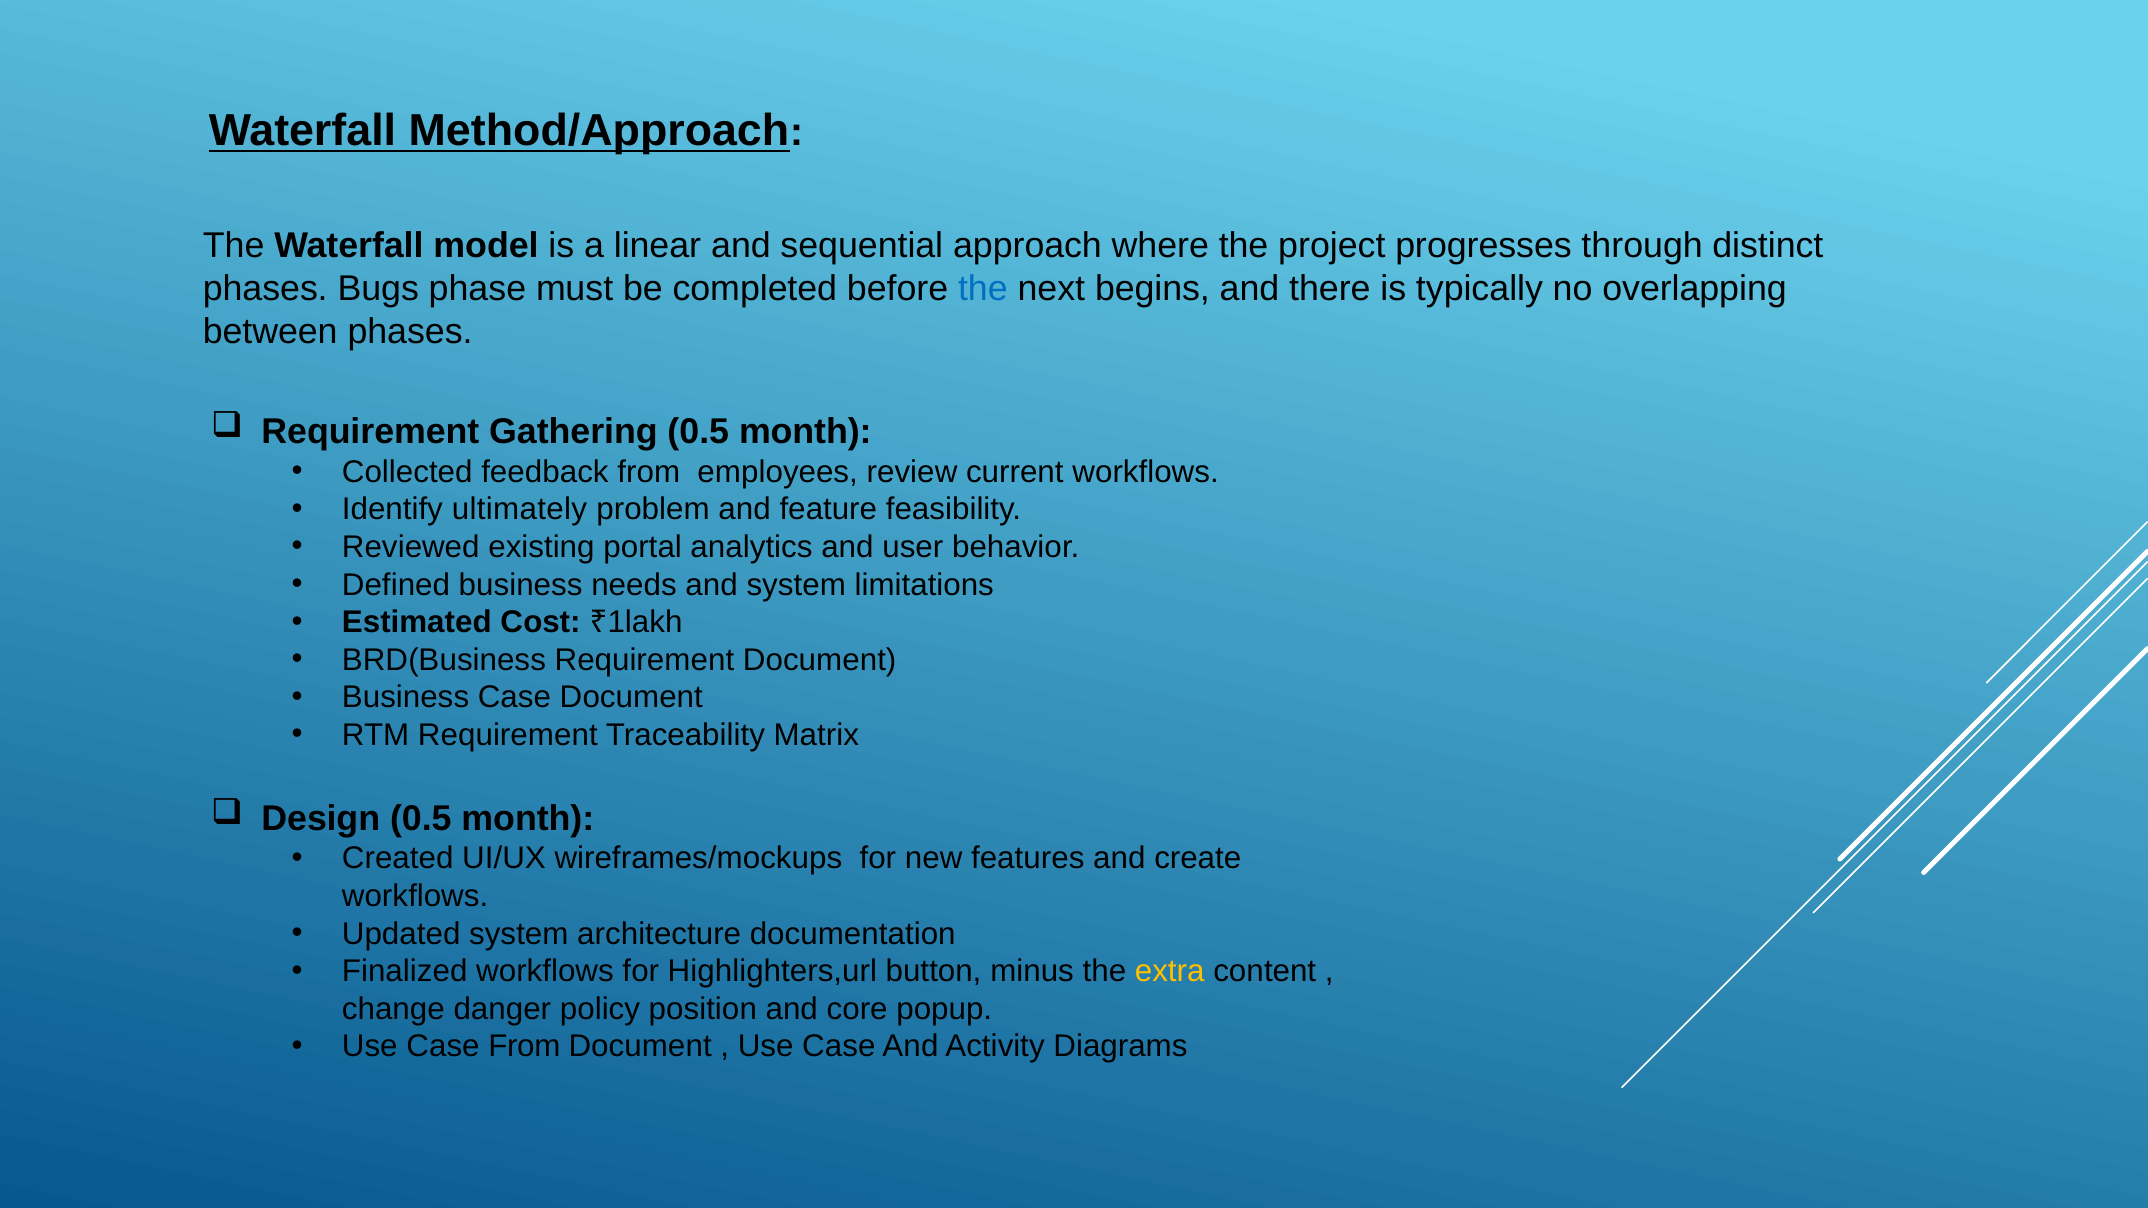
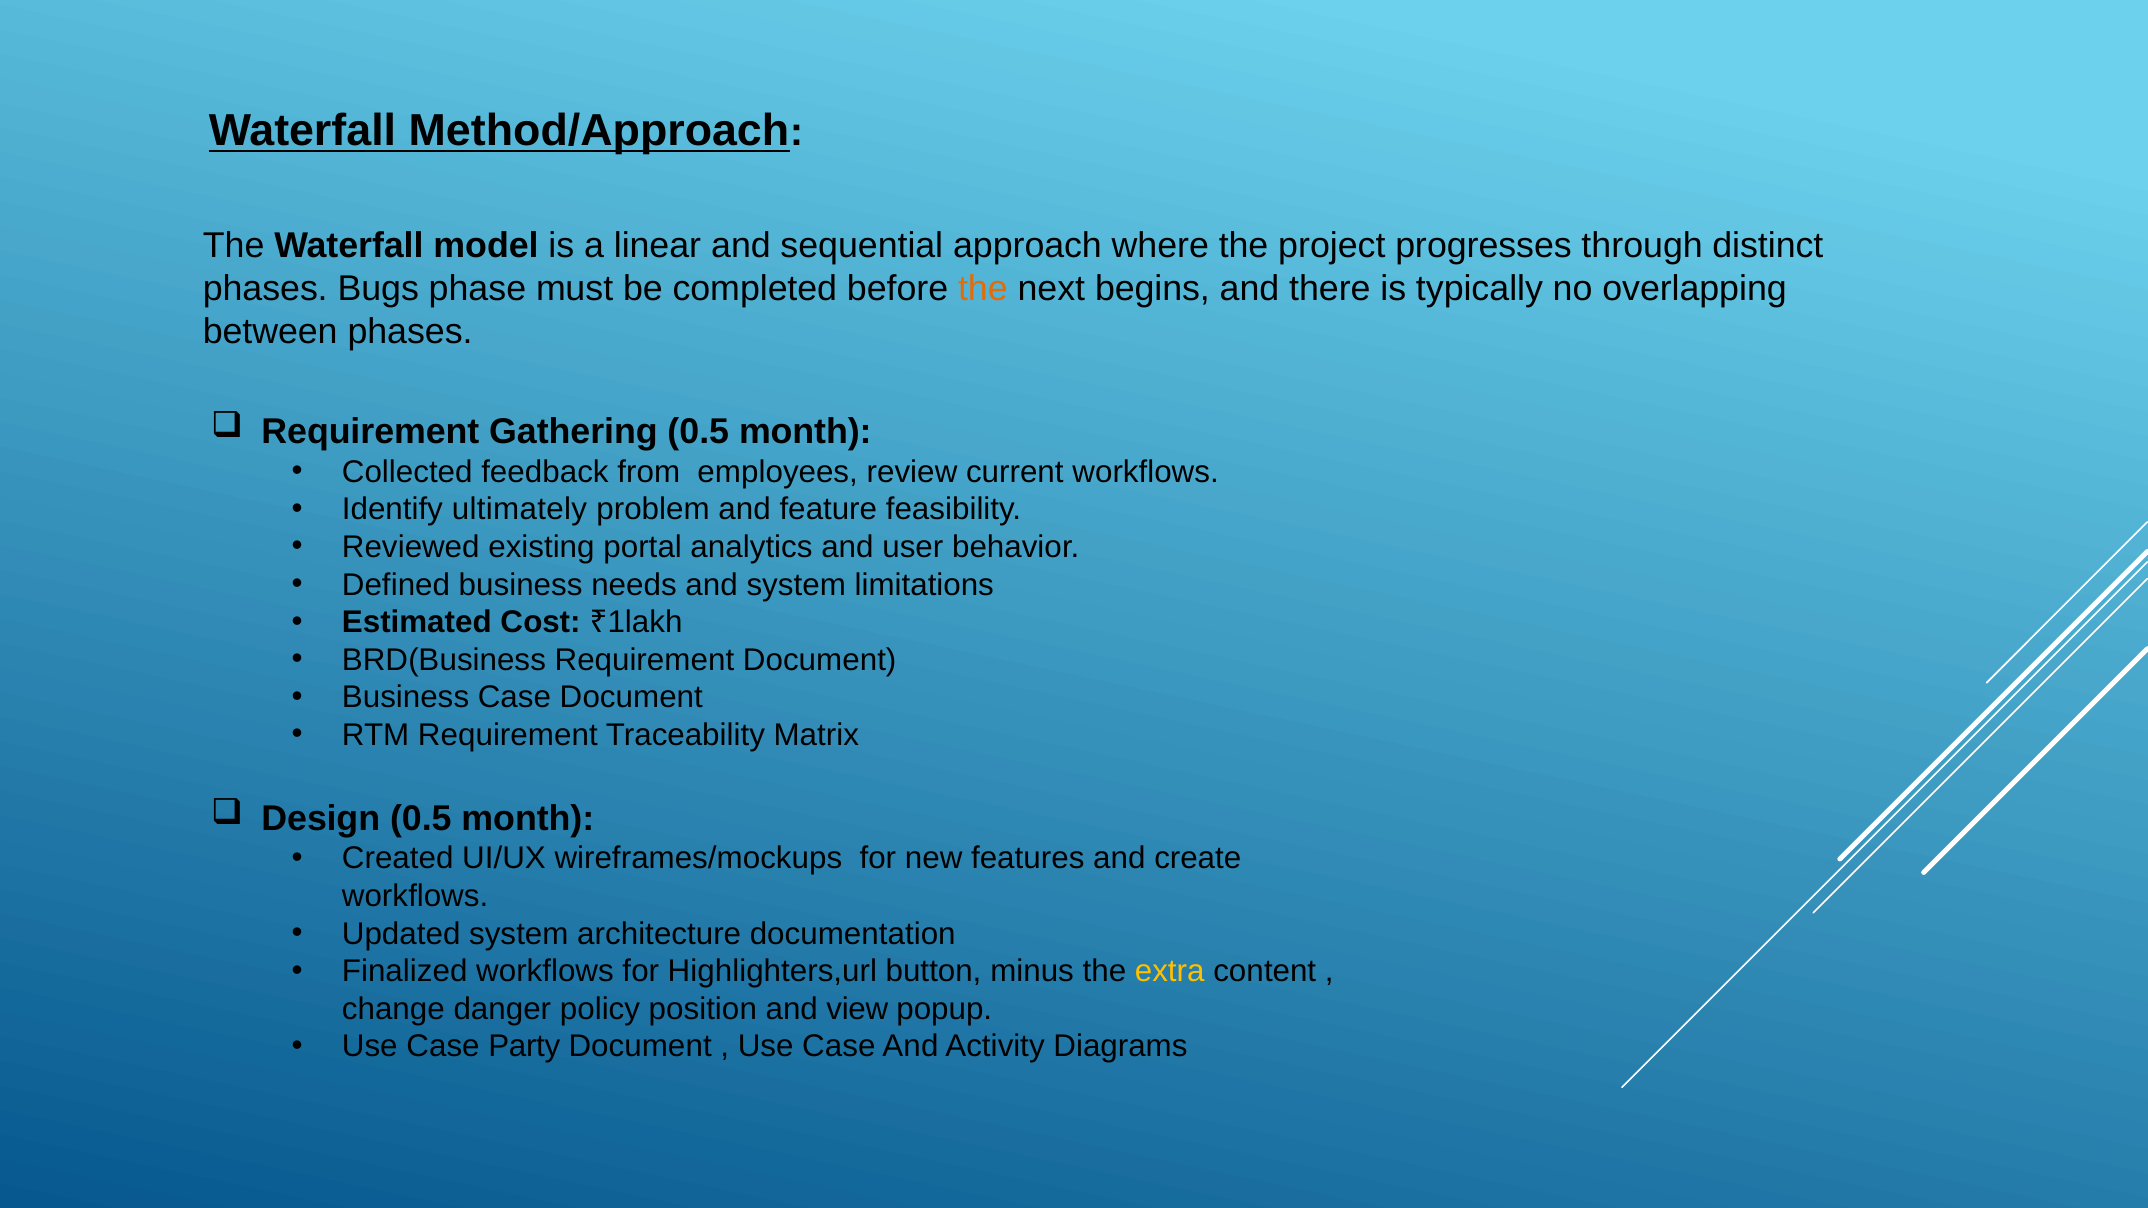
the colour: blue -> orange (983, 289)
core: core -> view (857, 1009)
Case From: From -> Party (524, 1047)
